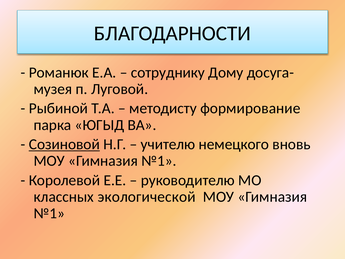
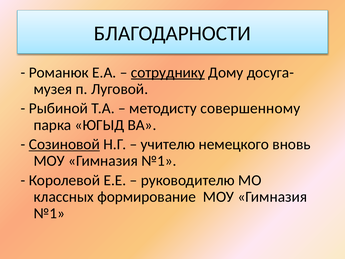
сотруднику underline: none -> present (168, 72)
формирование: формирование -> совершенному (250, 108)
экологической: экологической -> формирование (147, 197)
